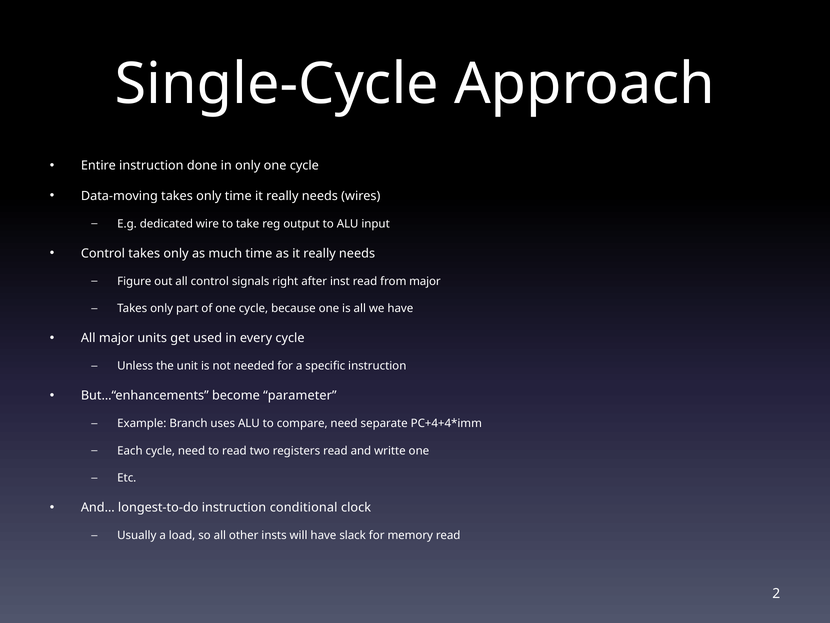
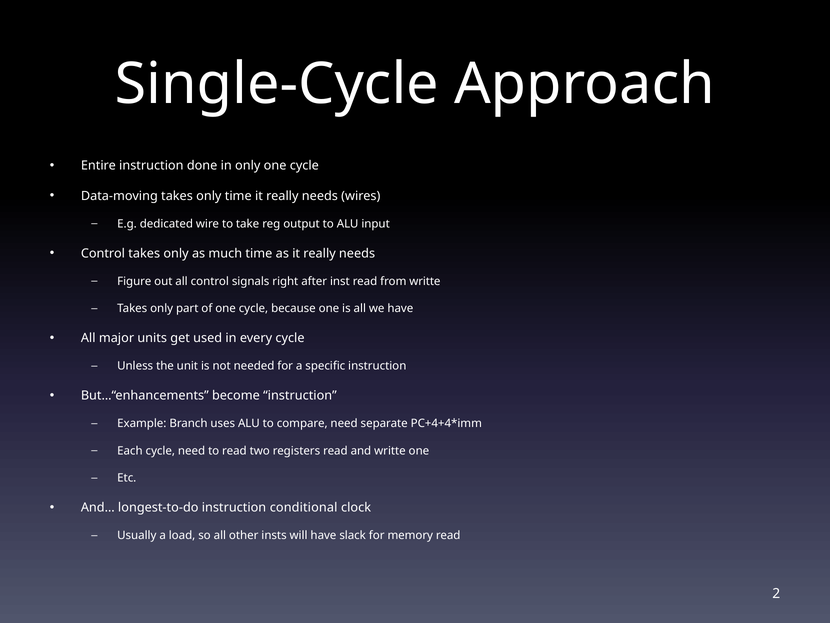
from major: major -> writte (425, 281)
become parameter: parameter -> instruction (300, 395)
